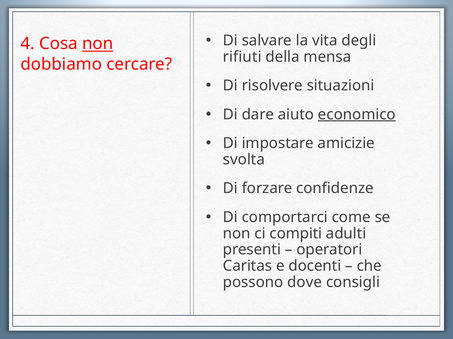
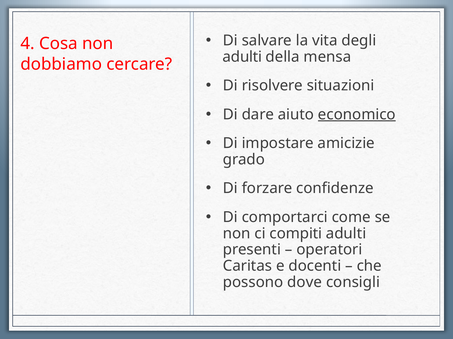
non underline: present -> none (98, 44)
rifiuti: rifiuti -> adulti (242, 57)
svolta: svolta -> grado (244, 160)
